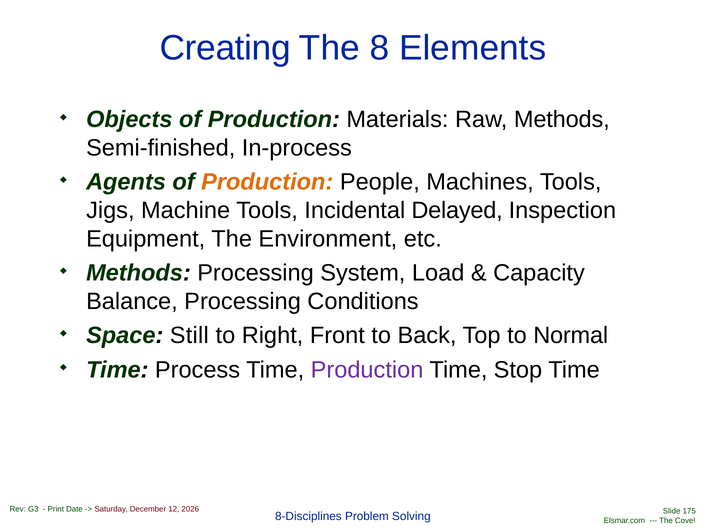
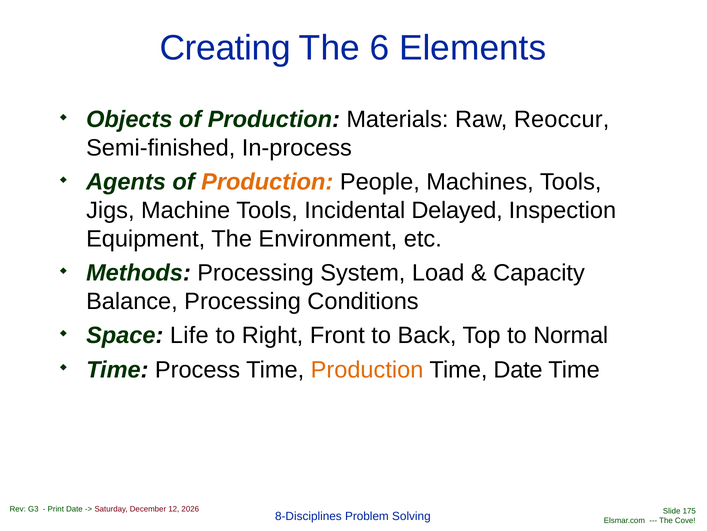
8: 8 -> 6 (379, 48)
Raw Methods: Methods -> Reoccur (562, 119)
Still: Still -> Life (189, 335)
Production colour: purple -> orange (367, 369)
Time Stop: Stop -> Date (518, 369)
